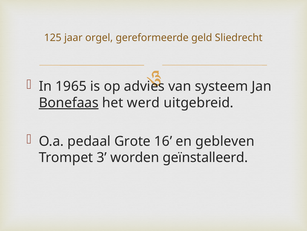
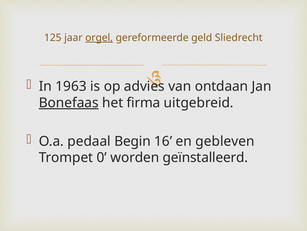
orgel underline: none -> present (99, 38)
1965: 1965 -> 1963 (71, 86)
systeem: systeem -> ontdaan (221, 86)
werd: werd -> firma (143, 103)
Grote: Grote -> Begin (133, 141)
3: 3 -> 0 (102, 157)
